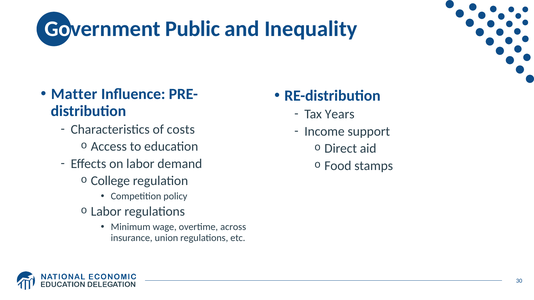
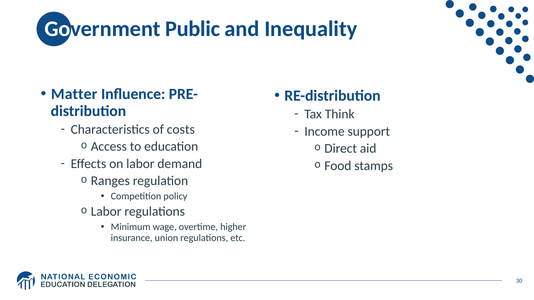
Years: Years -> Think (340, 114)
College: College -> Ranges (110, 181)
across: across -> higher (233, 227)
